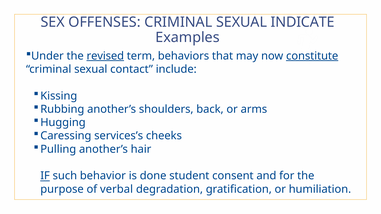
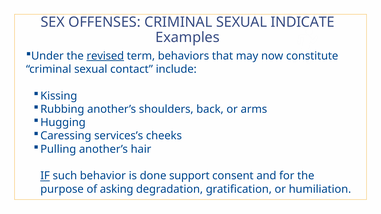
constitute underline: present -> none (312, 56)
student: student -> support (189, 176)
verbal: verbal -> asking (117, 189)
